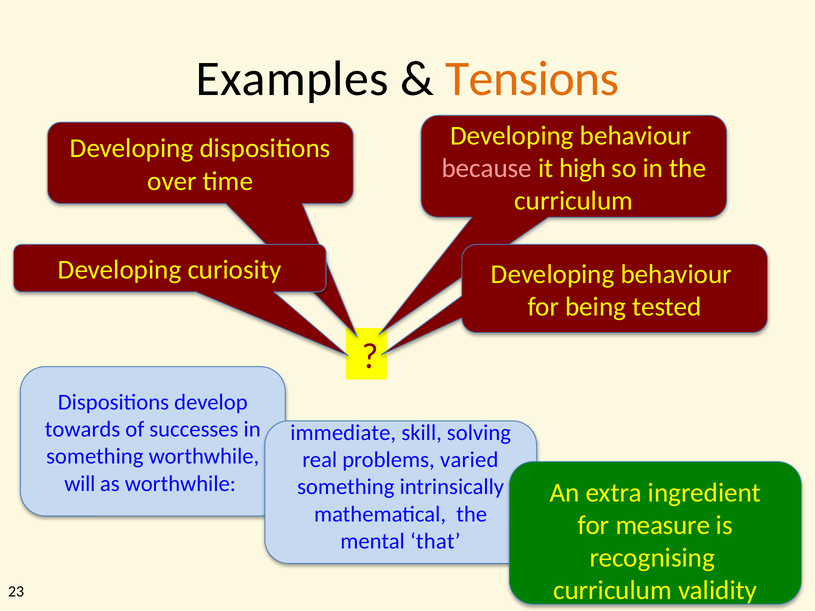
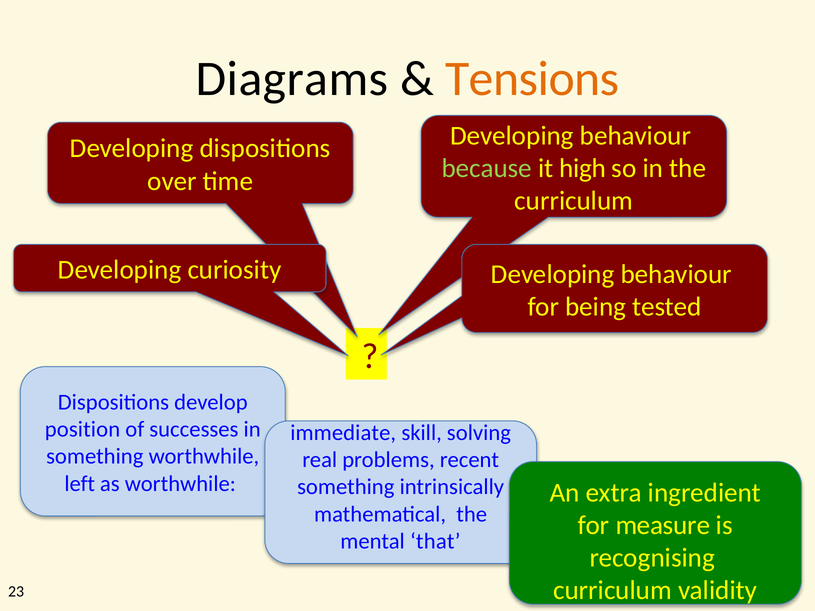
Examples: Examples -> Diagrams (292, 79)
because colour: pink -> light green (487, 168)
towards: towards -> position (82, 429)
varied: varied -> recent (469, 460)
will: will -> left (80, 484)
